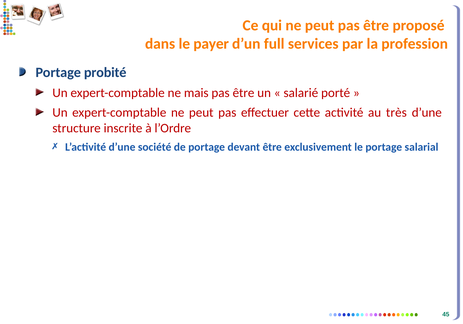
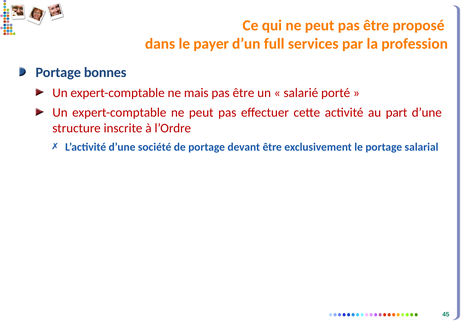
probité: probité -> bonnes (105, 72)
très: très -> part (397, 113)
